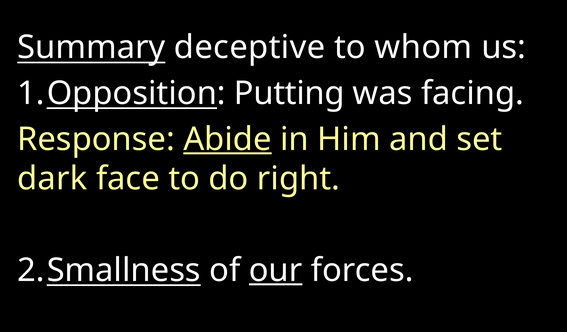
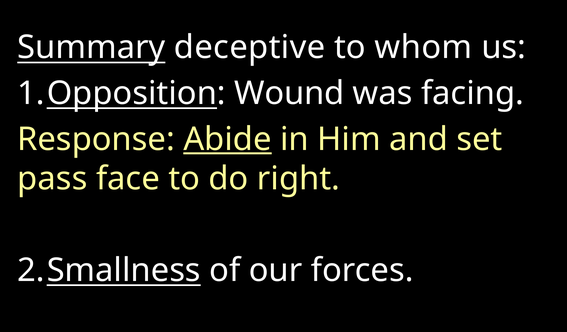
Putting: Putting -> Wound (289, 93)
dark: dark -> pass (52, 179)
our underline: present -> none (276, 270)
